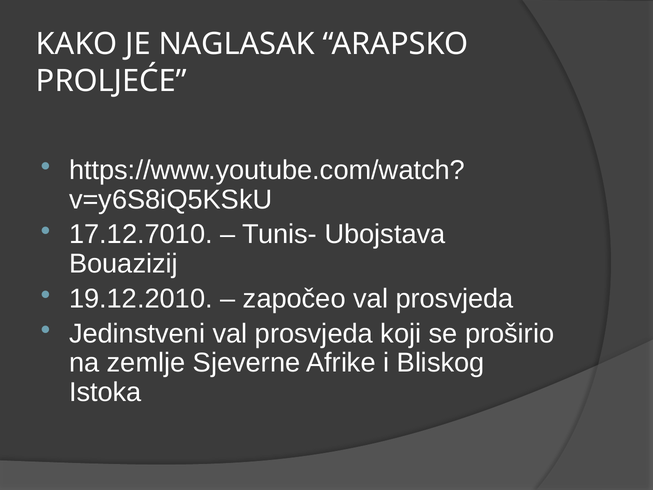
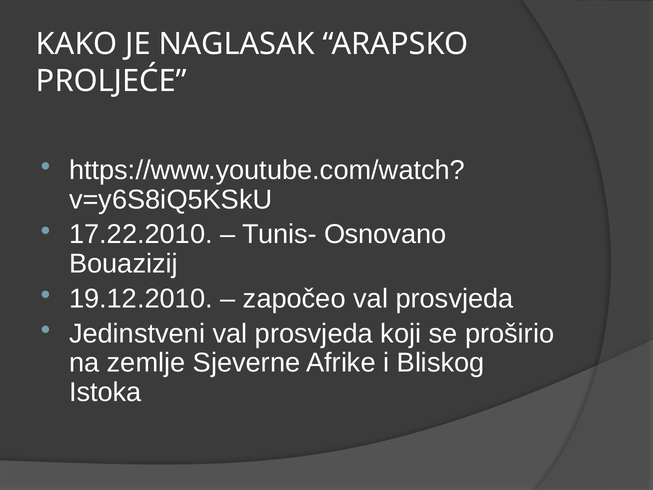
17.12.7010: 17.12.7010 -> 17.22.2010 (141, 234)
Ubojstava: Ubojstava -> Osnovano (385, 234)
